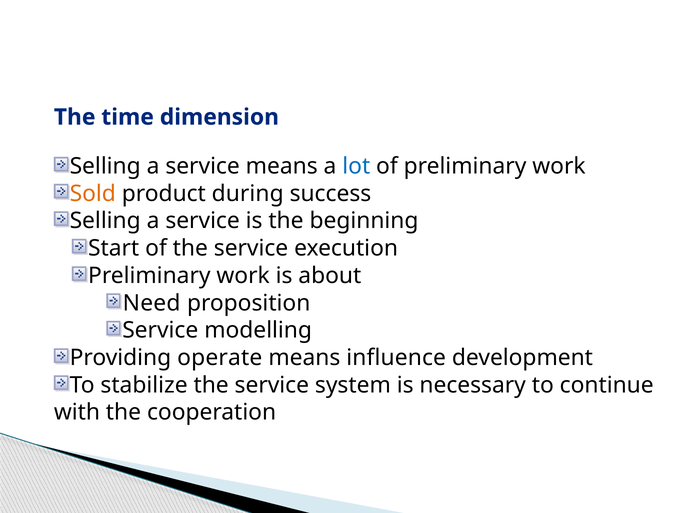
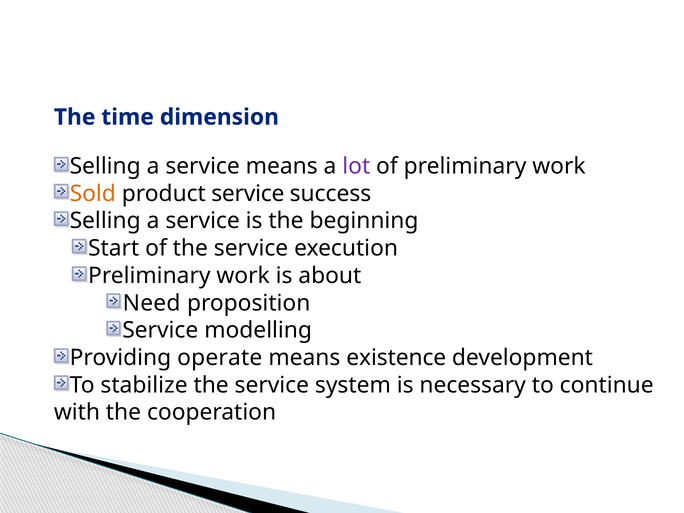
lot colour: blue -> purple (356, 166)
product during: during -> service (248, 194)
influence: influence -> existence (396, 358)
